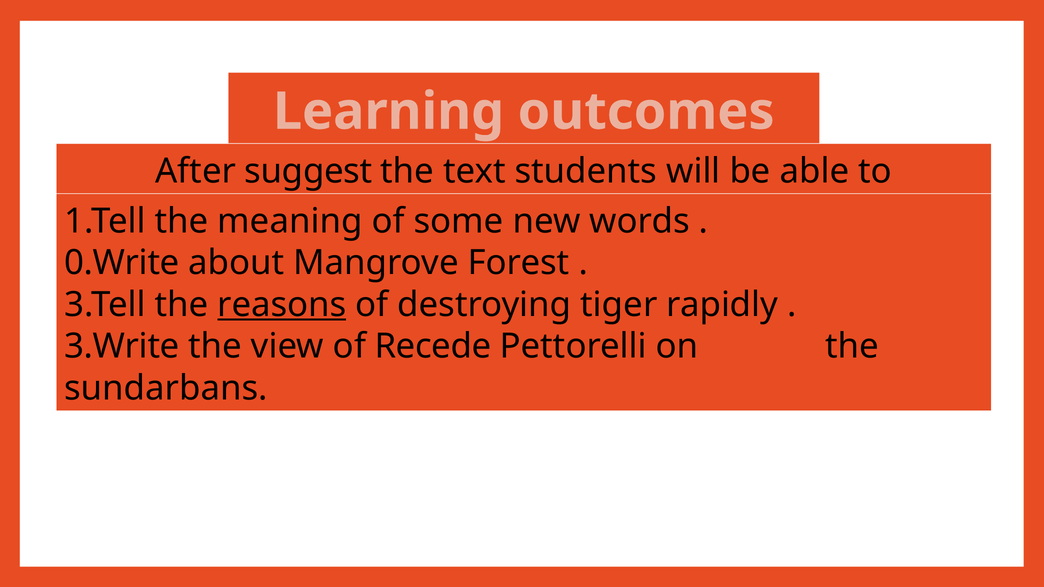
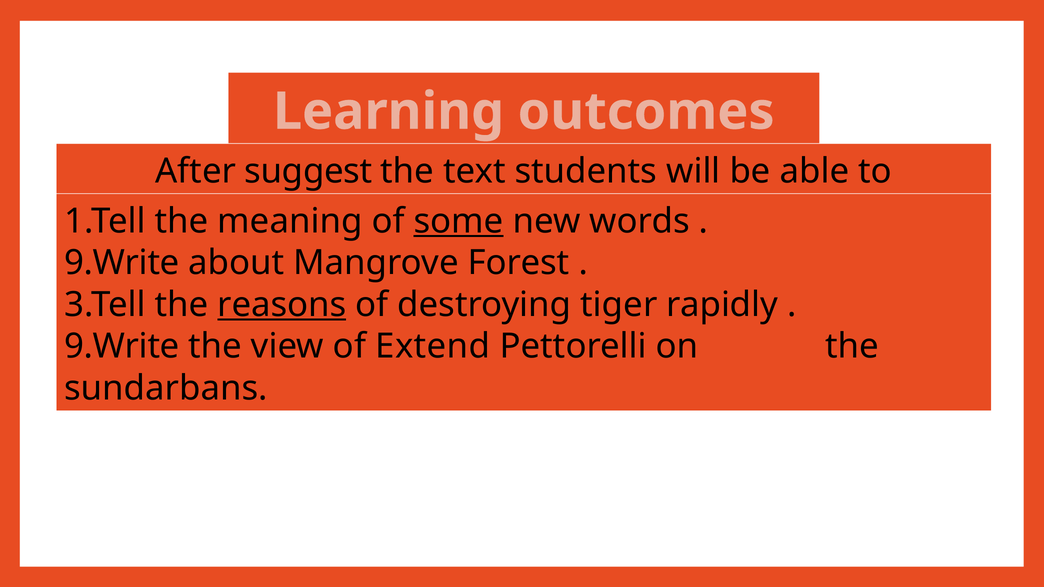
some underline: none -> present (459, 221)
0.Write: 0.Write -> 9.Write (122, 263)
3.Write: 3.Write -> 9.Write (122, 347)
Recede: Recede -> Extend (433, 347)
